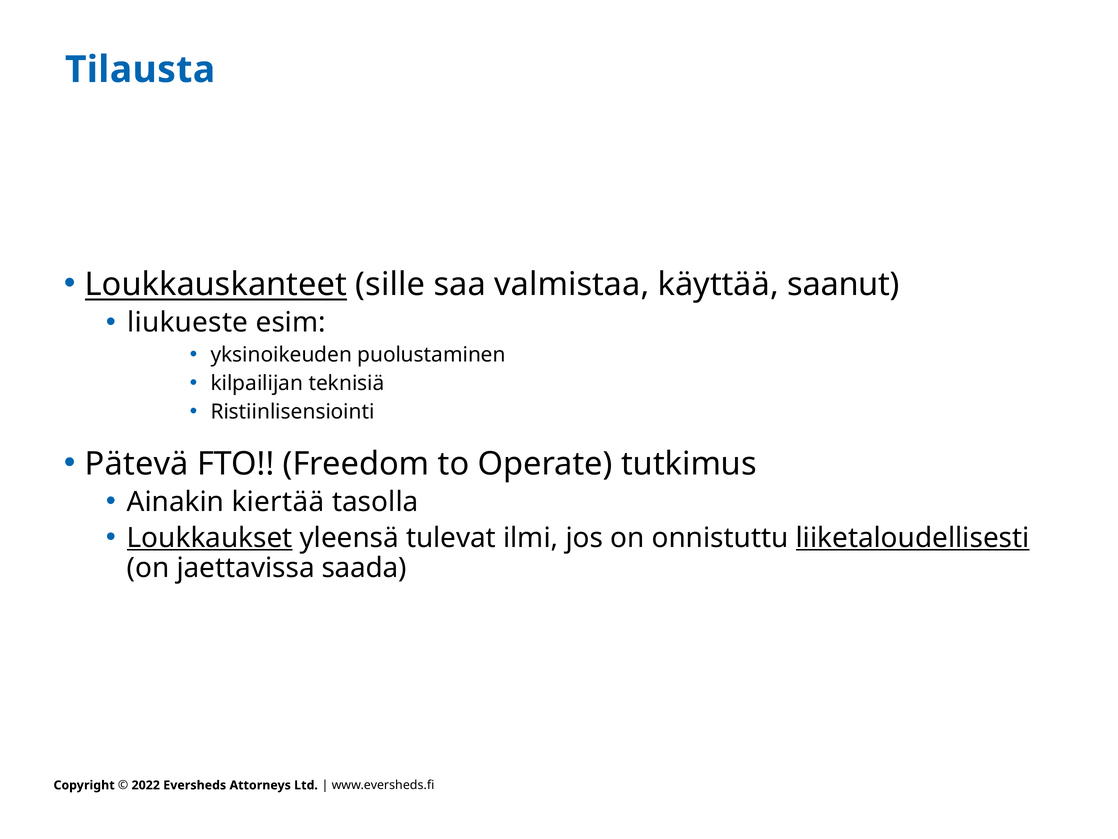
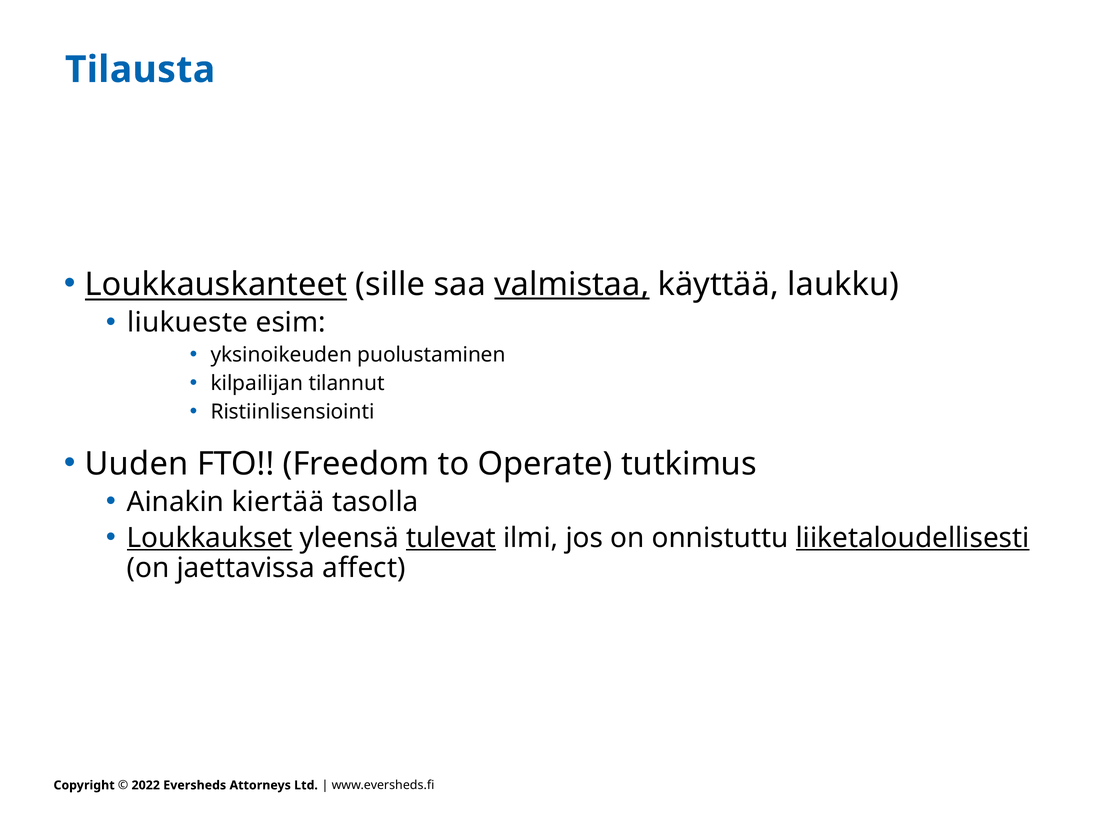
valmistaa underline: none -> present (572, 284)
saanut: saanut -> laukku (843, 284)
teknisiä: teknisiä -> tilannut (347, 383)
Pätevä: Pätevä -> Uuden (137, 463)
tulevat underline: none -> present (451, 537)
saada: saada -> affect (364, 568)
